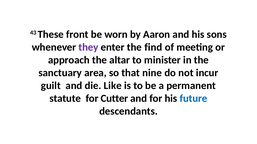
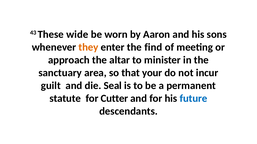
front: front -> wide (77, 34)
they colour: purple -> orange (88, 47)
nine: nine -> your (152, 73)
Like: Like -> Seal (113, 86)
